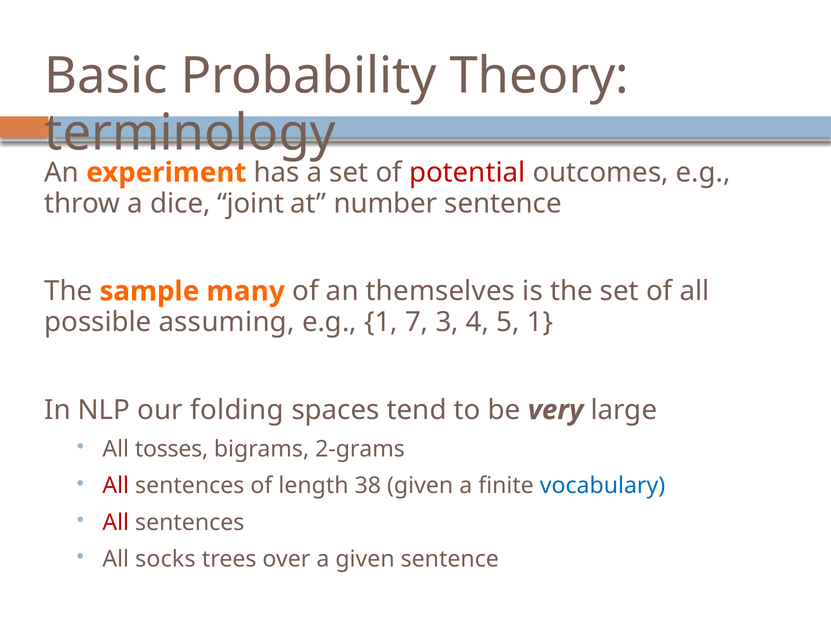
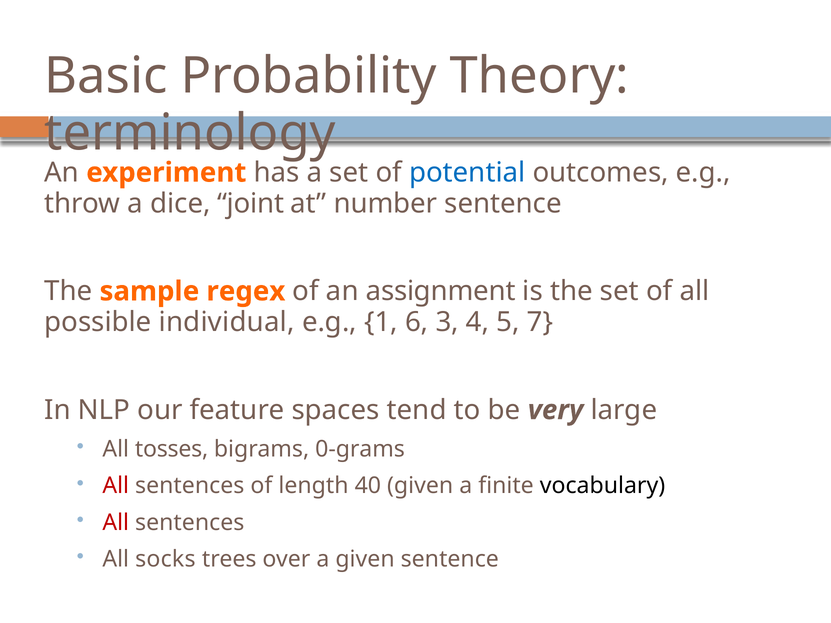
potential colour: red -> blue (467, 173)
many: many -> regex (246, 291)
themselves: themselves -> assignment (441, 291)
assuming: assuming -> individual (227, 322)
7: 7 -> 6 (417, 322)
5 1: 1 -> 7 (540, 322)
folding: folding -> feature (237, 410)
2-grams: 2-grams -> 0-grams (360, 449)
38: 38 -> 40 (368, 486)
vocabulary colour: blue -> black (603, 486)
